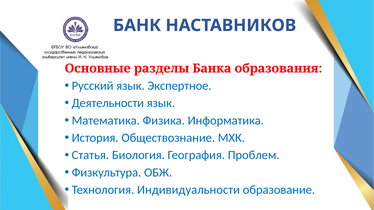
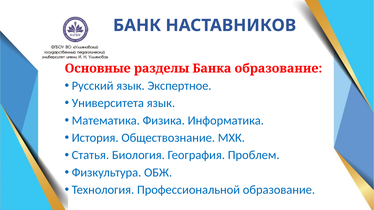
Банка образования: образования -> образование (278, 69)
Деятельности: Деятельности -> Университета (108, 103)
Индивидуальности: Индивидуальности -> Профессиональной (189, 190)
